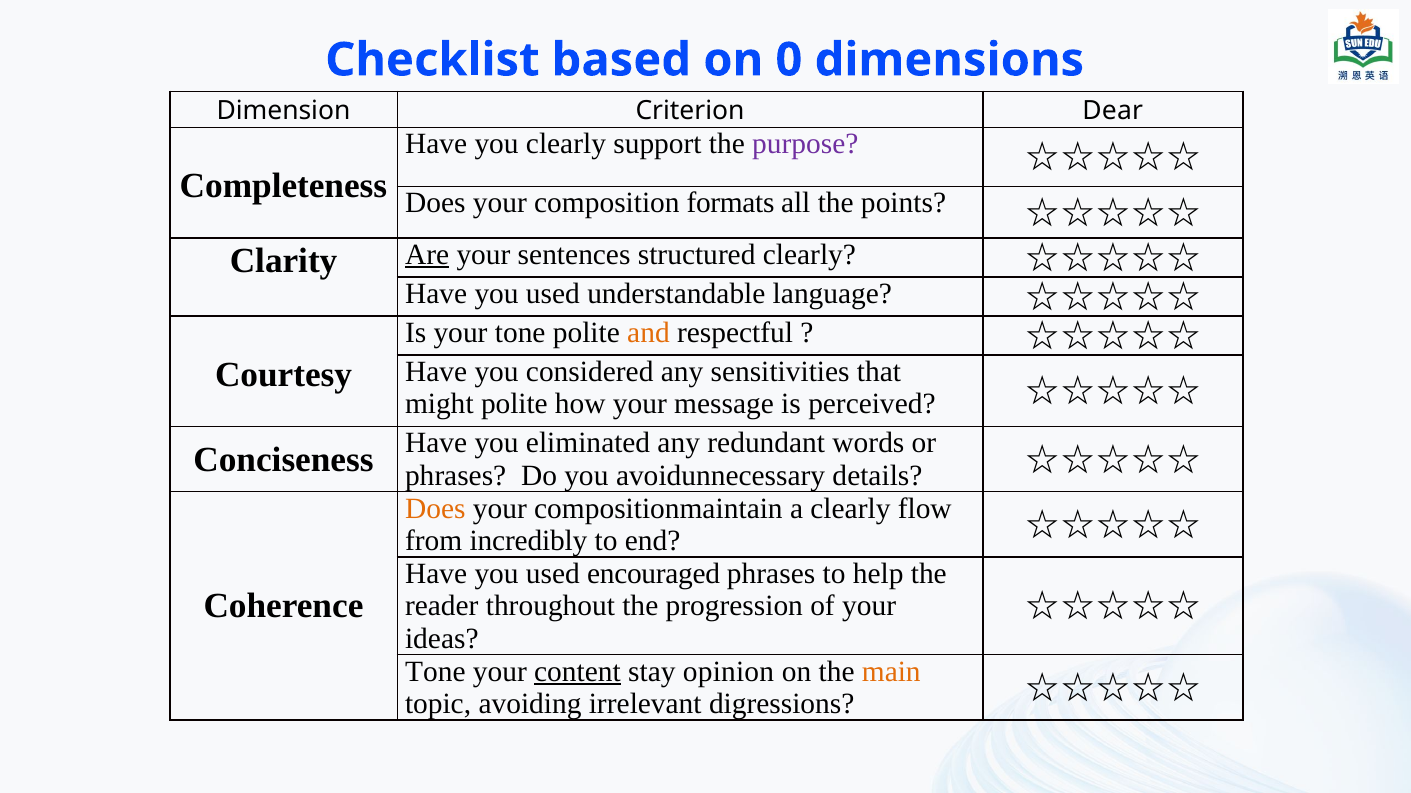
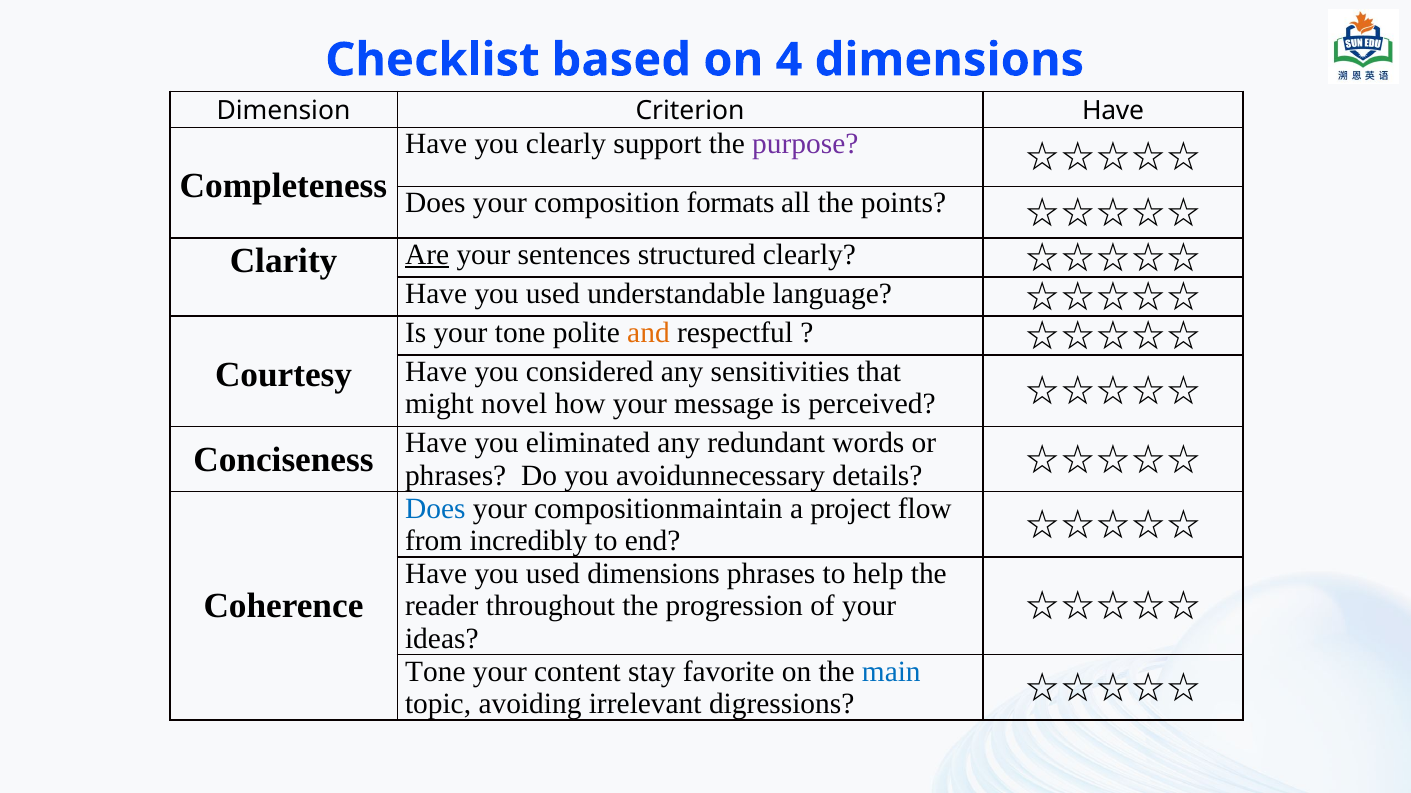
0: 0 -> 4 (789, 60)
Criterion Dear: Dear -> Have (1113, 111)
might polite: polite -> novel (514, 405)
Does colour: orange -> blue (435, 509)
a clearly: clearly -> project (851, 509)
used encouraged: encouraged -> dimensions (654, 574)
content underline: present -> none (577, 672)
opinion: opinion -> favorite (729, 672)
main colour: orange -> blue (891, 672)
